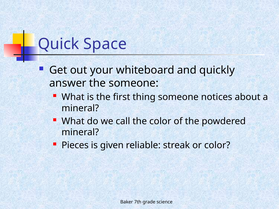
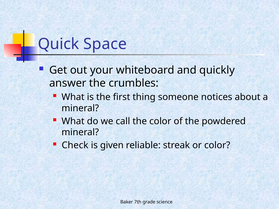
the someone: someone -> crumbles (134, 83)
Pieces: Pieces -> Check (75, 145)
